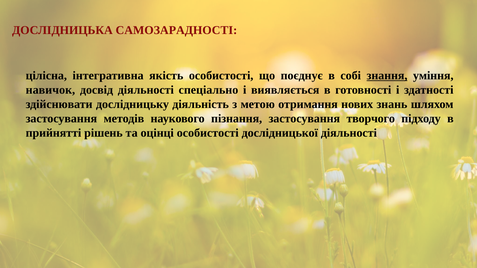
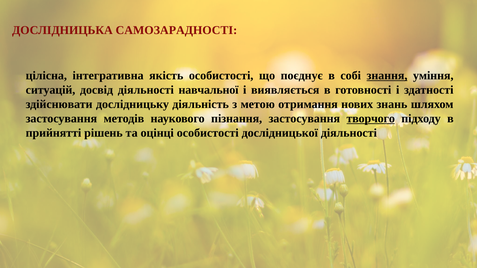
навичок: навичок -> ситуацій (50, 90)
спеціально: спеціально -> навчальної (209, 90)
творчого underline: none -> present (371, 119)
